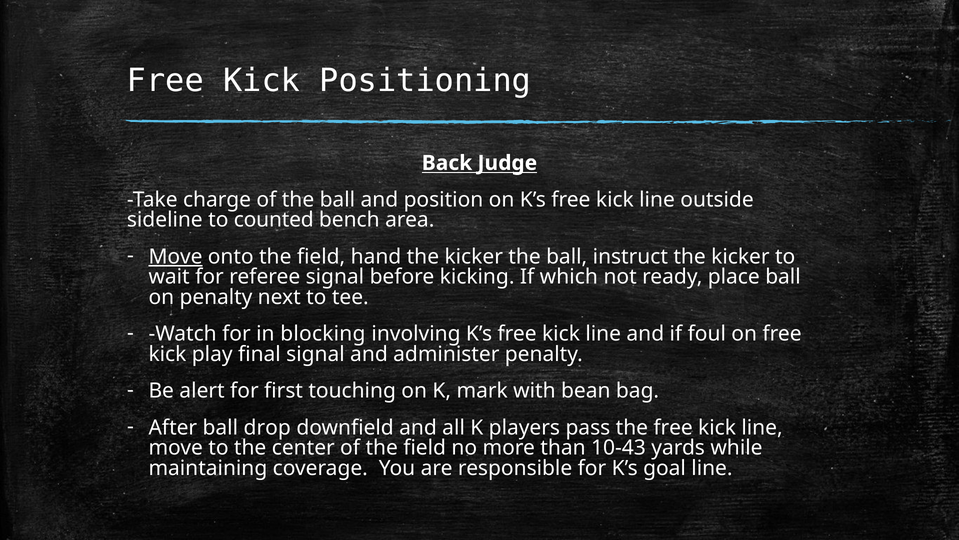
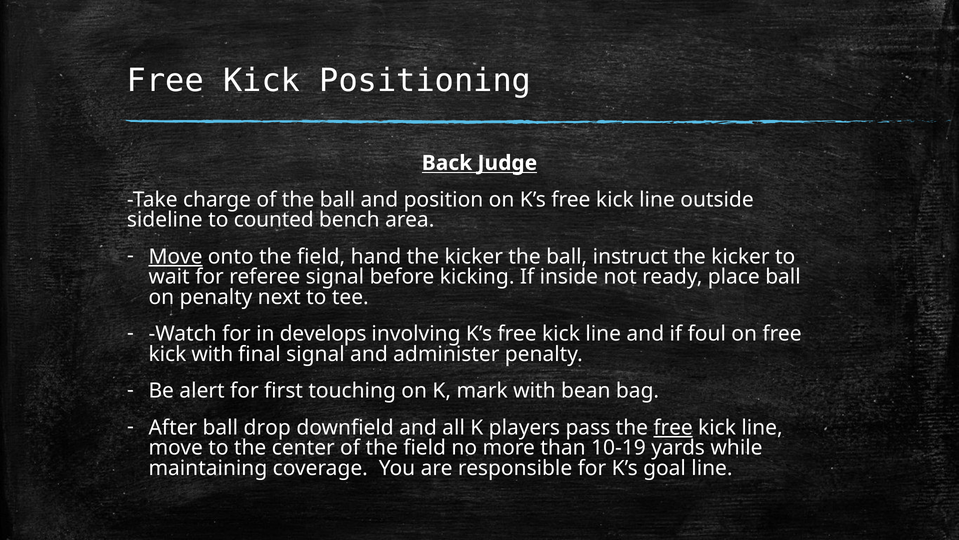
which: which -> inside (569, 277)
blocking: blocking -> develops (323, 334)
kick play: play -> with (212, 354)
free underline: none -> present (673, 427)
10-43: 10-43 -> 10-19 (618, 448)
